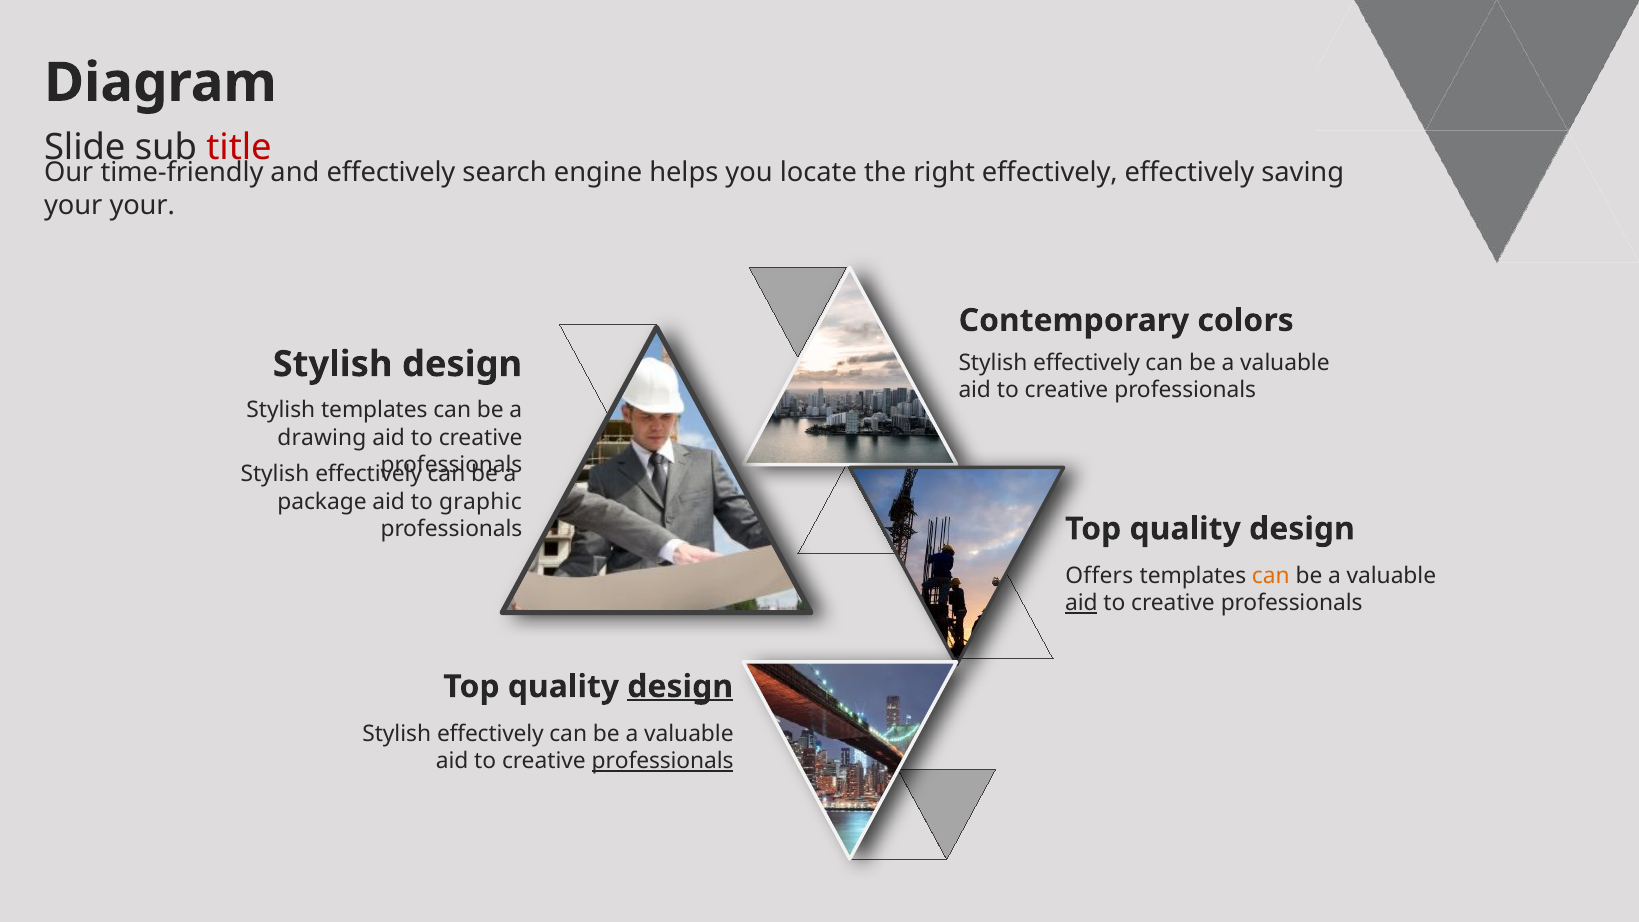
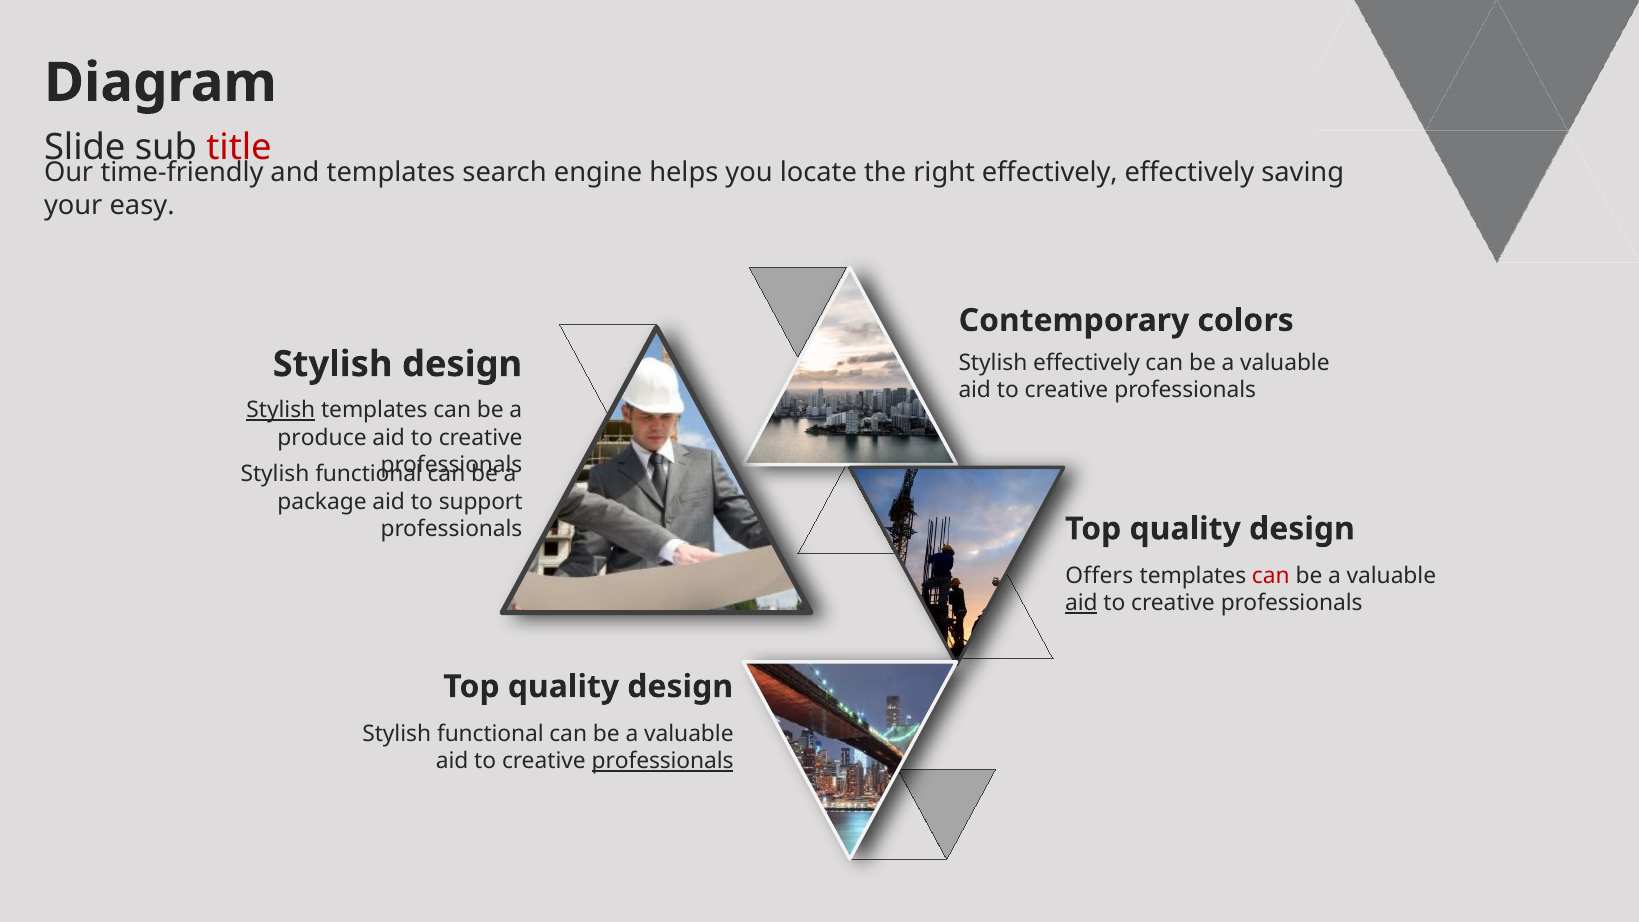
and effectively: effectively -> templates (391, 172)
your your: your -> easy (142, 205)
Stylish underline: none -> present (281, 410)
drawing: drawing -> produce (322, 438)
effectively: effectively -> functional (369, 474)
graphic: graphic -> support (481, 502)
can colour: orange -> red (1271, 576)
design underline: present -> none (680, 687)
effectively: effectively -> functional (490, 734)
